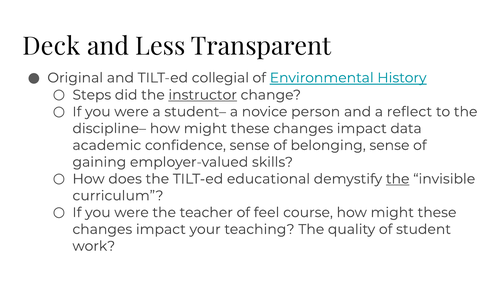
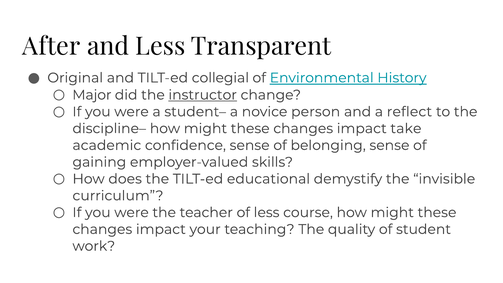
Deck: Deck -> After (51, 46)
Steps: Steps -> Major (92, 95)
data: data -> take (406, 129)
the underline: present -> none (398, 179)
of feel: feel -> less (267, 212)
